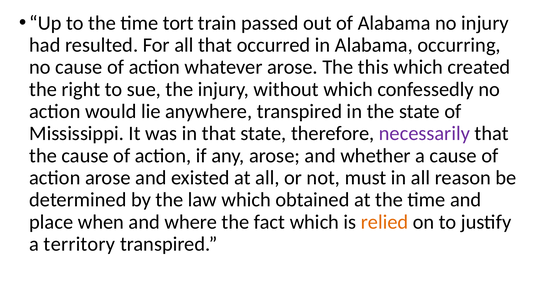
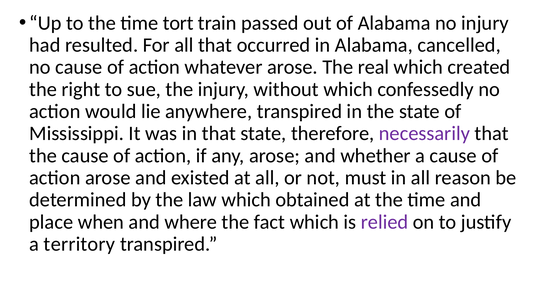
occurring: occurring -> cancelled (459, 45)
this: this -> real (373, 67)
relied colour: orange -> purple (385, 222)
